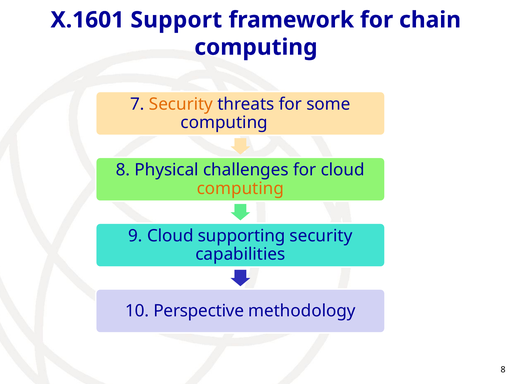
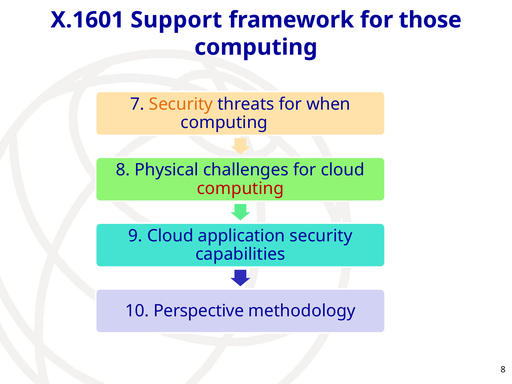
chain: chain -> those (430, 20)
some: some -> when (328, 104)
computing colour: orange -> red (240, 188)
supporting: supporting -> application (242, 236)
